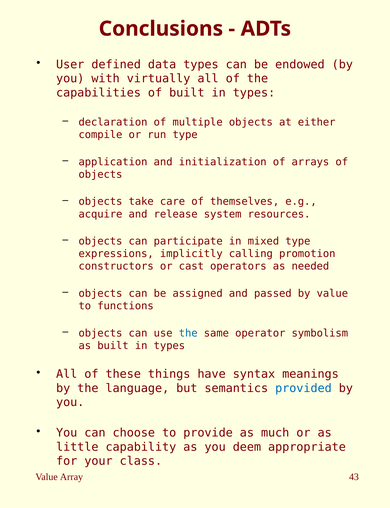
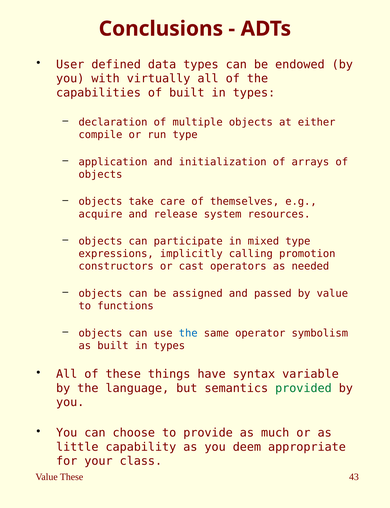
meanings: meanings -> variable (310, 374)
provided colour: blue -> green (303, 388)
Value Array: Array -> These (72, 476)
